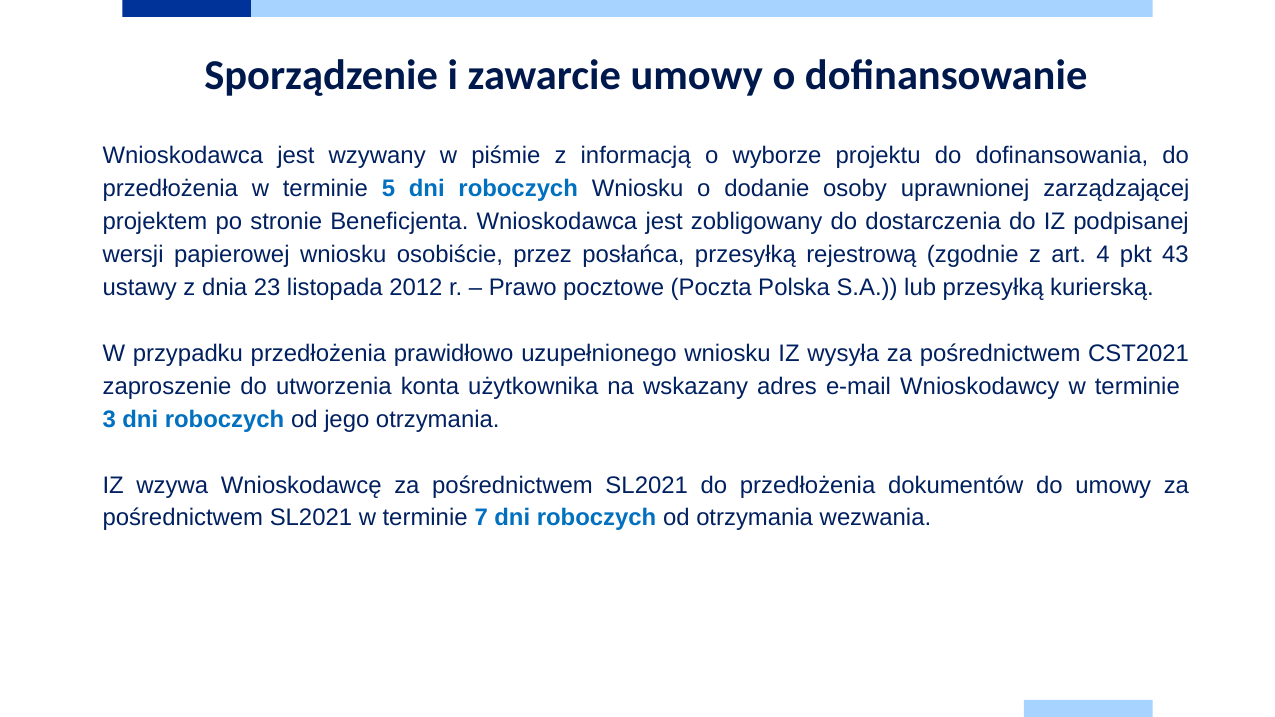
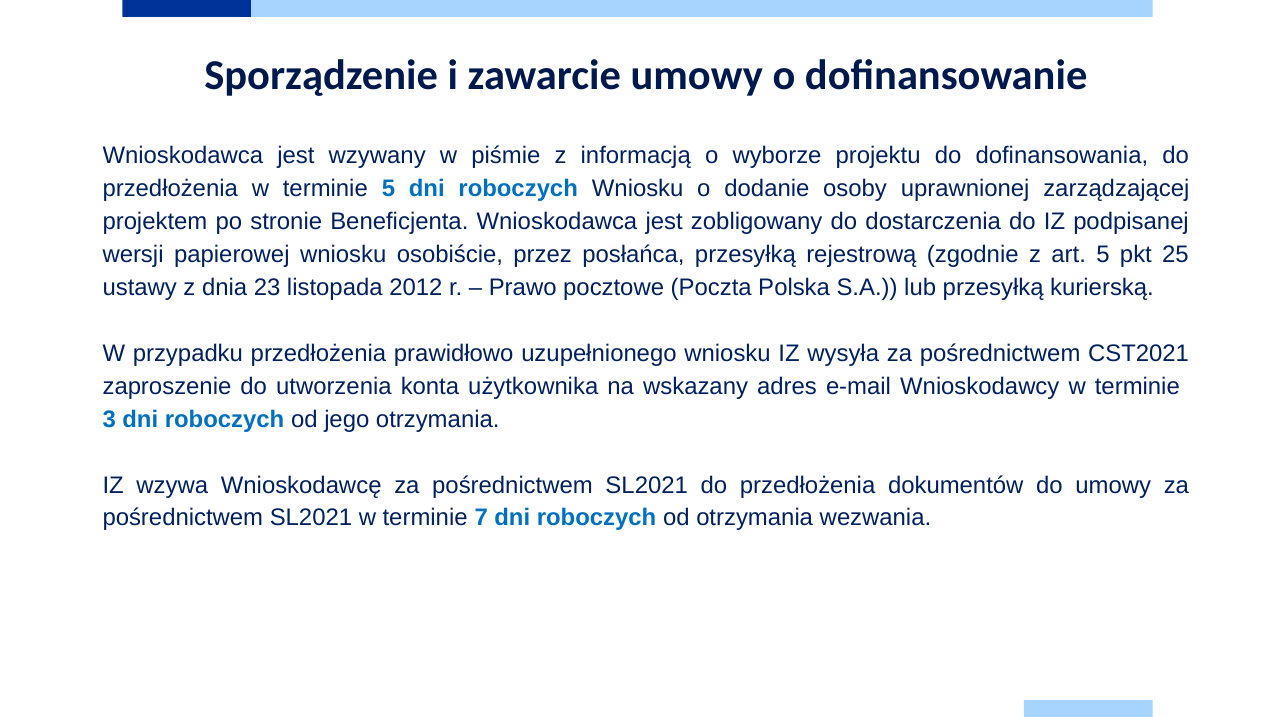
art 4: 4 -> 5 (1103, 254)
43: 43 -> 25 (1176, 254)
